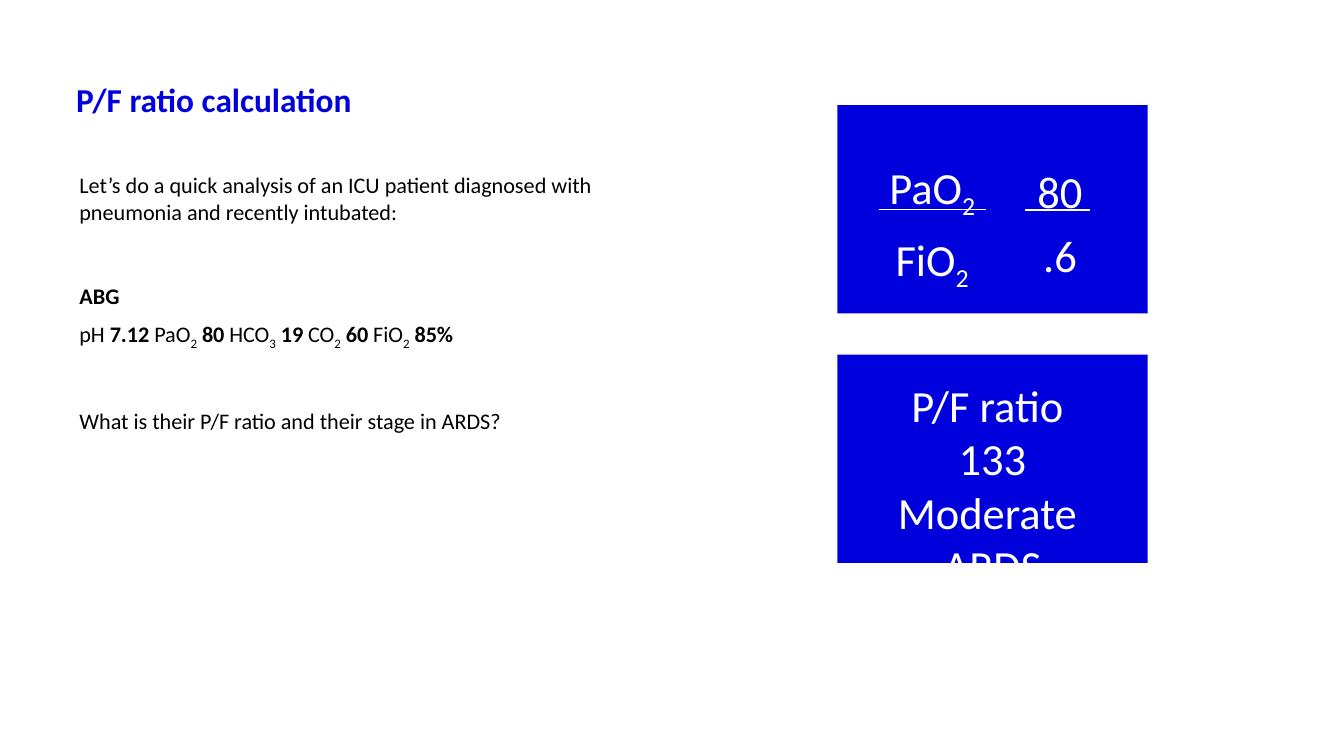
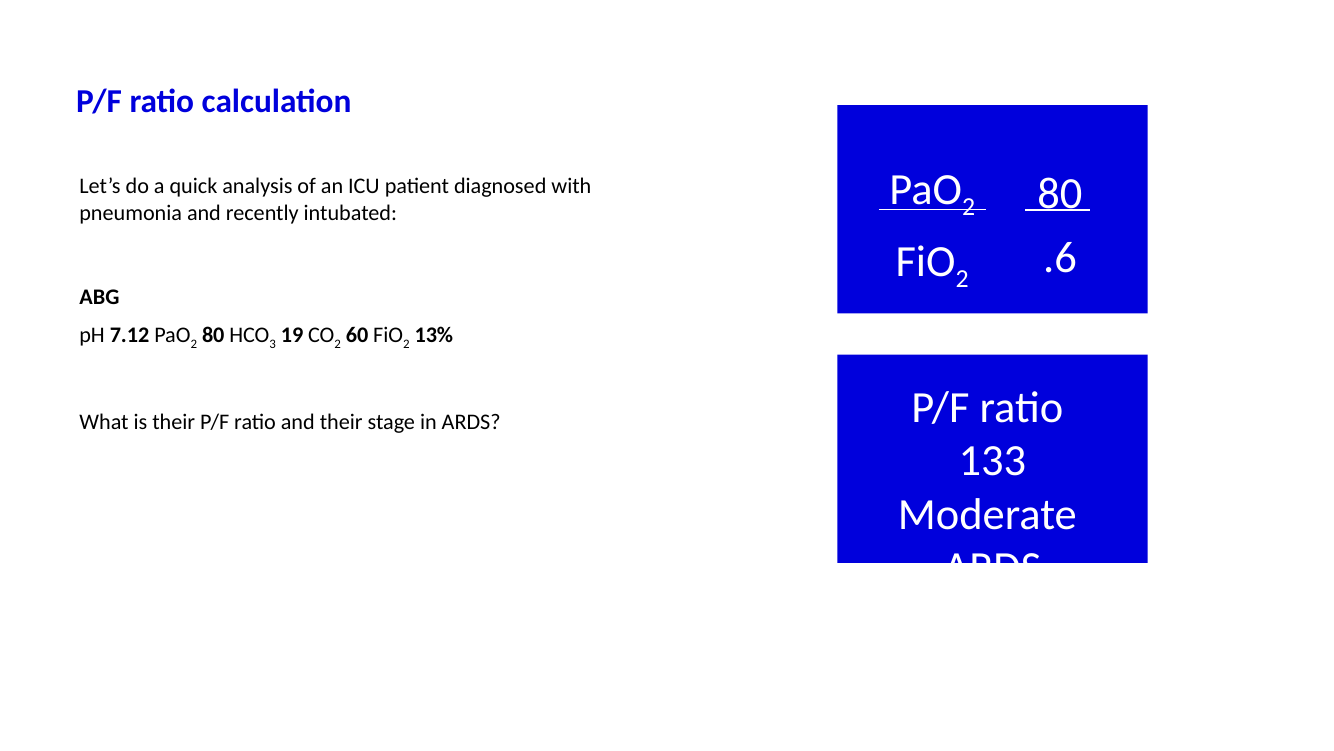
85%: 85% -> 13% (434, 335)
